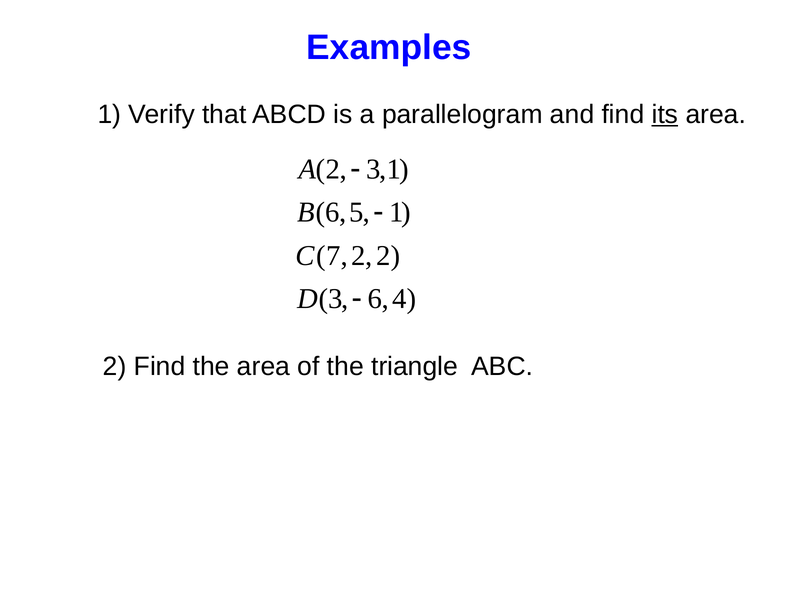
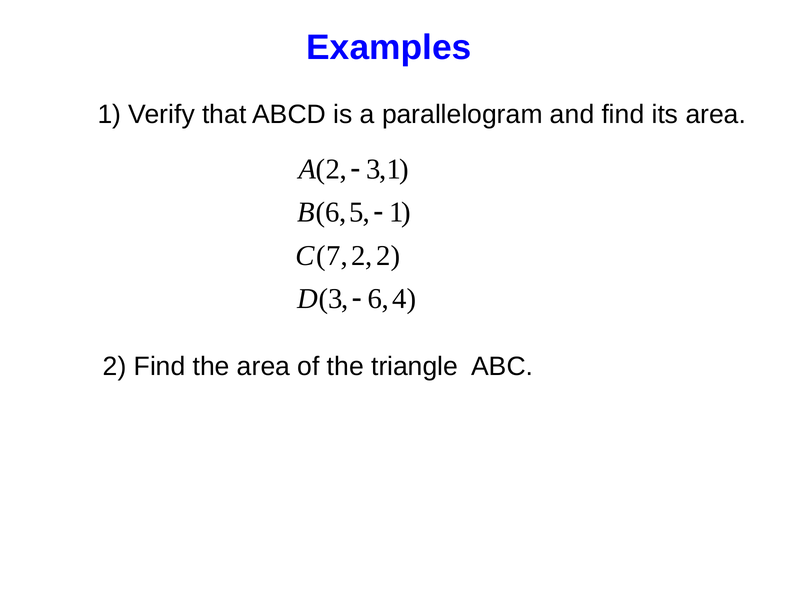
its underline: present -> none (665, 115)
